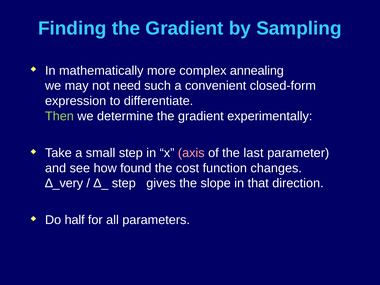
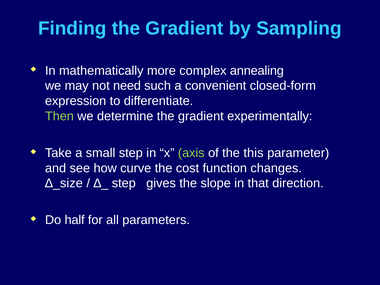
axis colour: pink -> light green (191, 153)
last: last -> this (253, 153)
found: found -> curve (136, 168)
∆_very: ∆_very -> ∆_size (64, 183)
